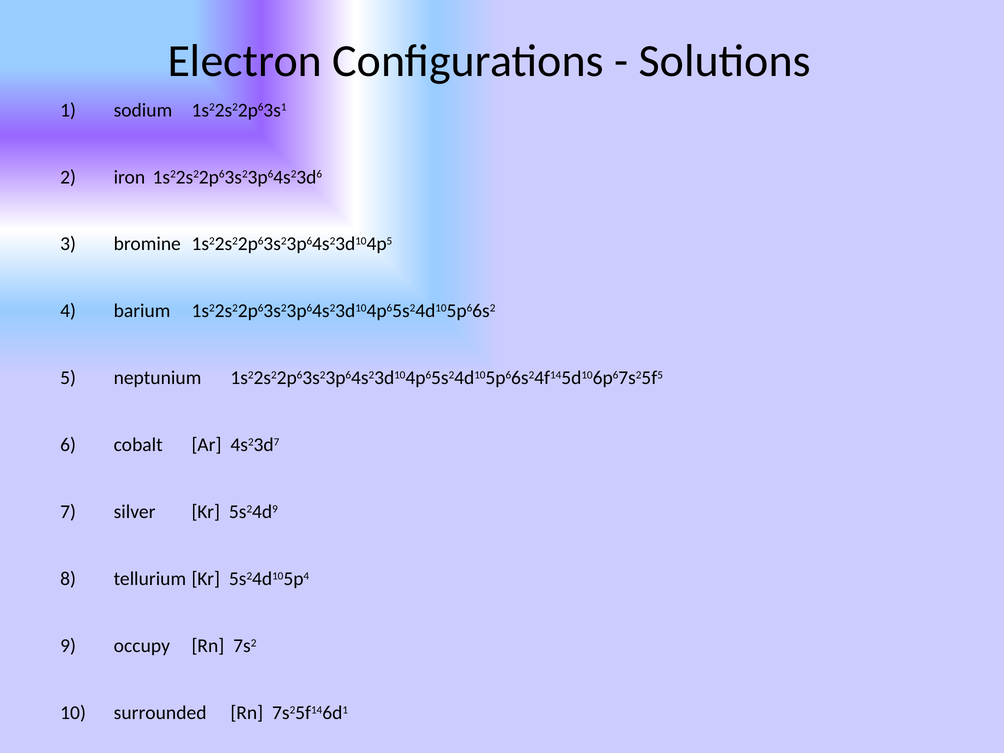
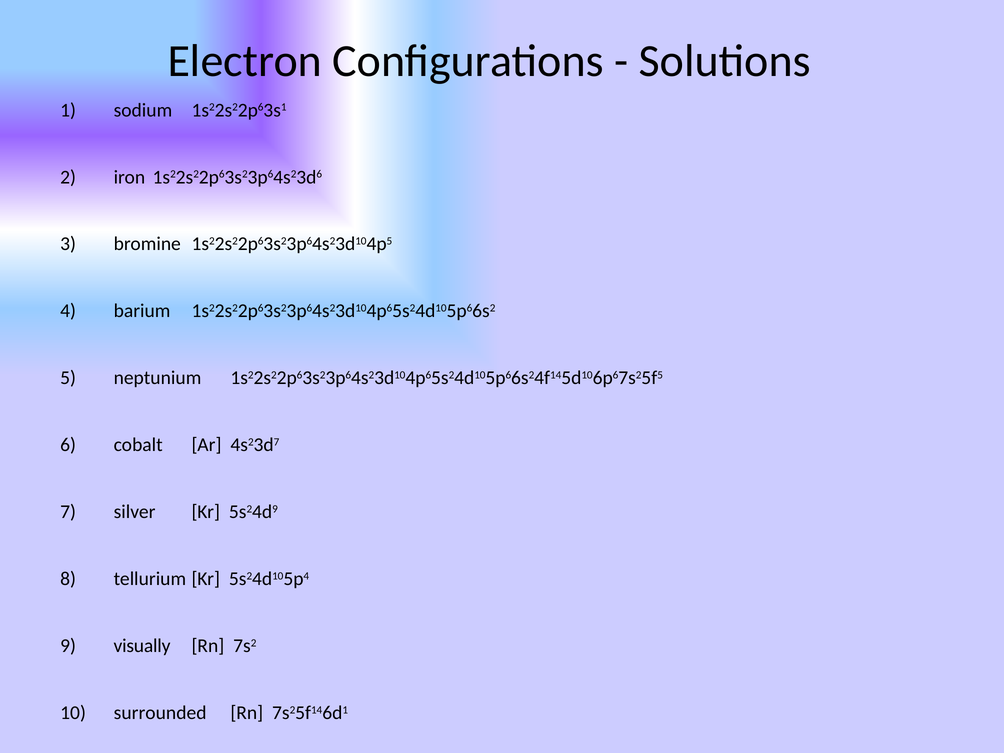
occupy: occupy -> visually (142, 646)
